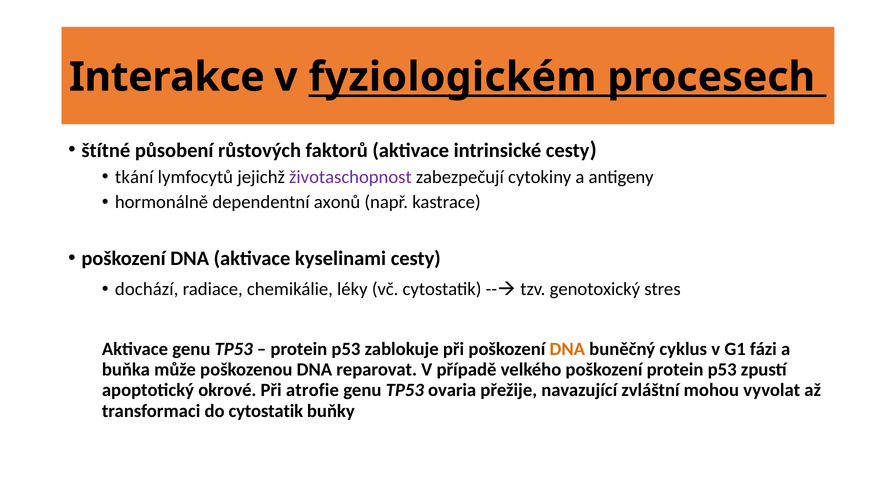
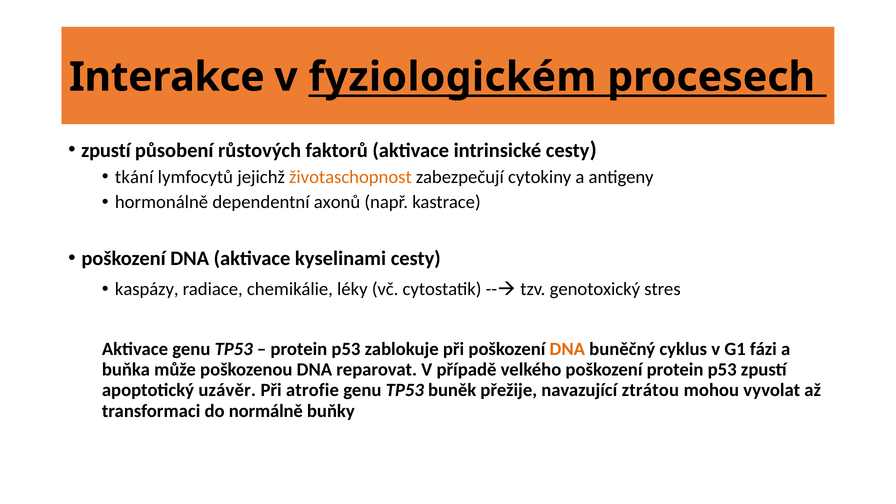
štítné: štítné -> zpustí (106, 150)
životaschopnost colour: purple -> orange (350, 177)
dochází: dochází -> kaspázy (147, 289)
okrové: okrové -> uzávěr (227, 390)
ovaria: ovaria -> buněk (452, 390)
zvláštní: zvláštní -> ztrátou (650, 390)
do cytostatik: cytostatik -> normálně (266, 411)
